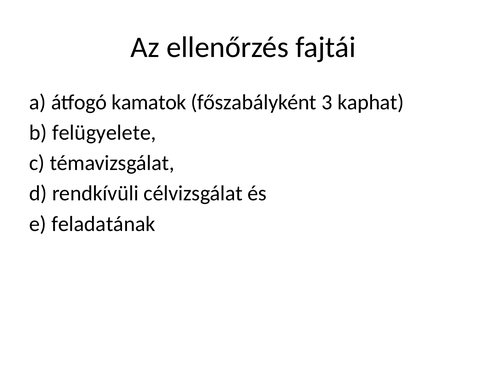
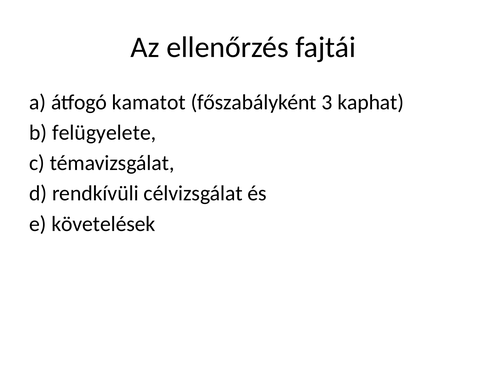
kamatok: kamatok -> kamatot (149, 102)
feladatának: feladatának -> követelések (103, 223)
